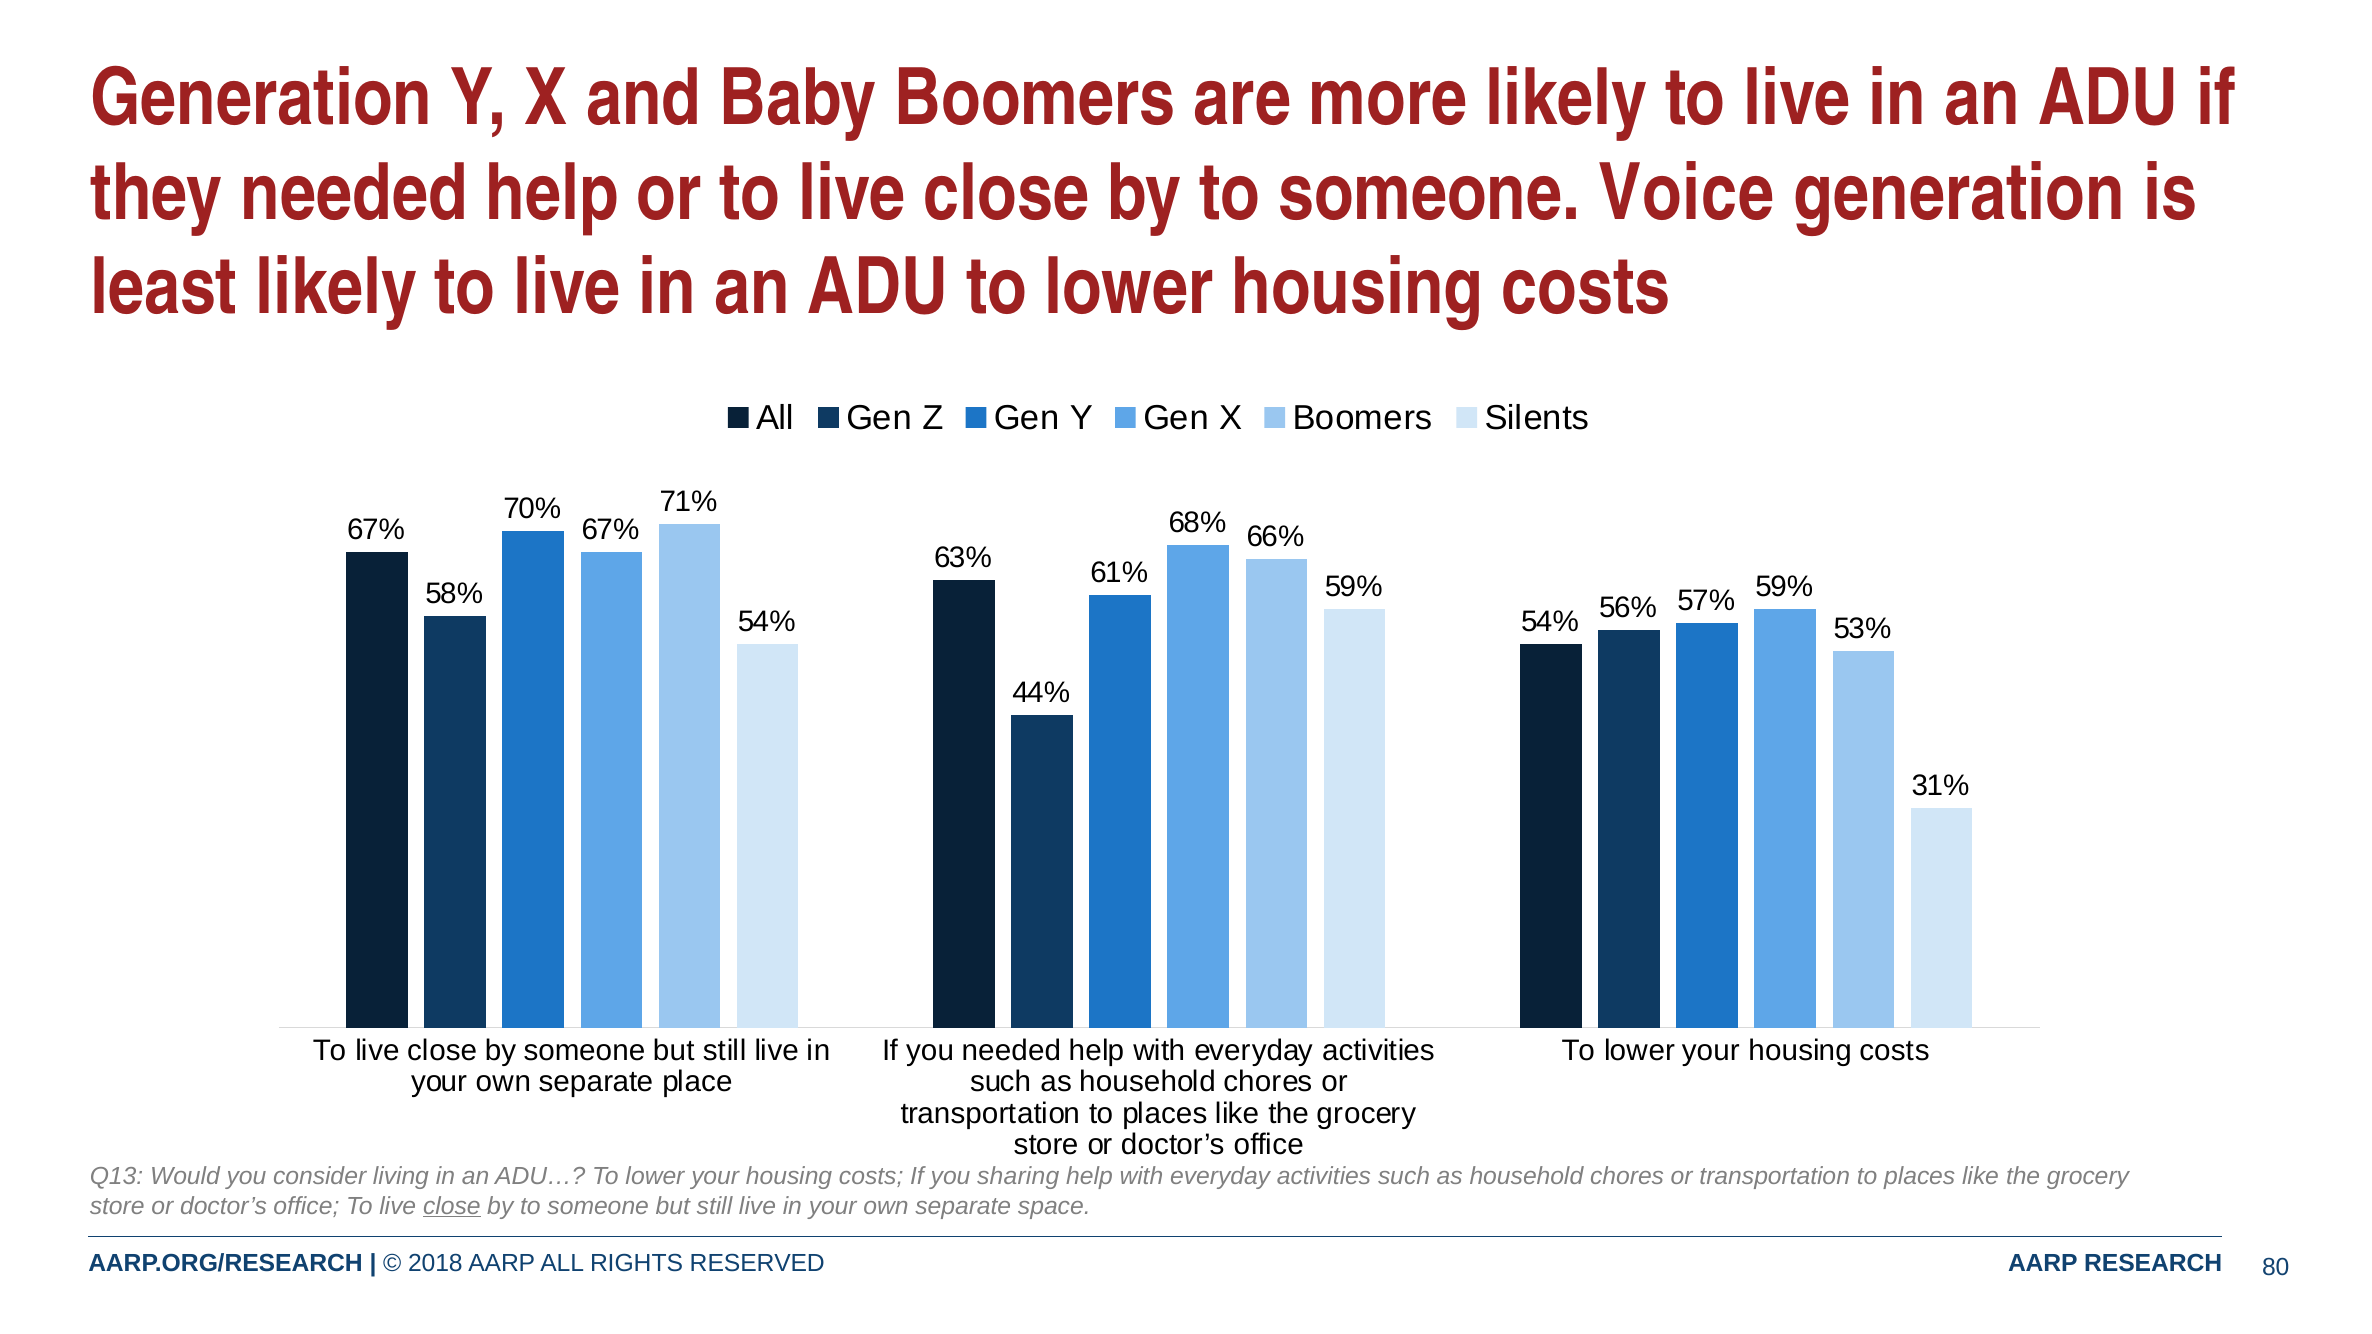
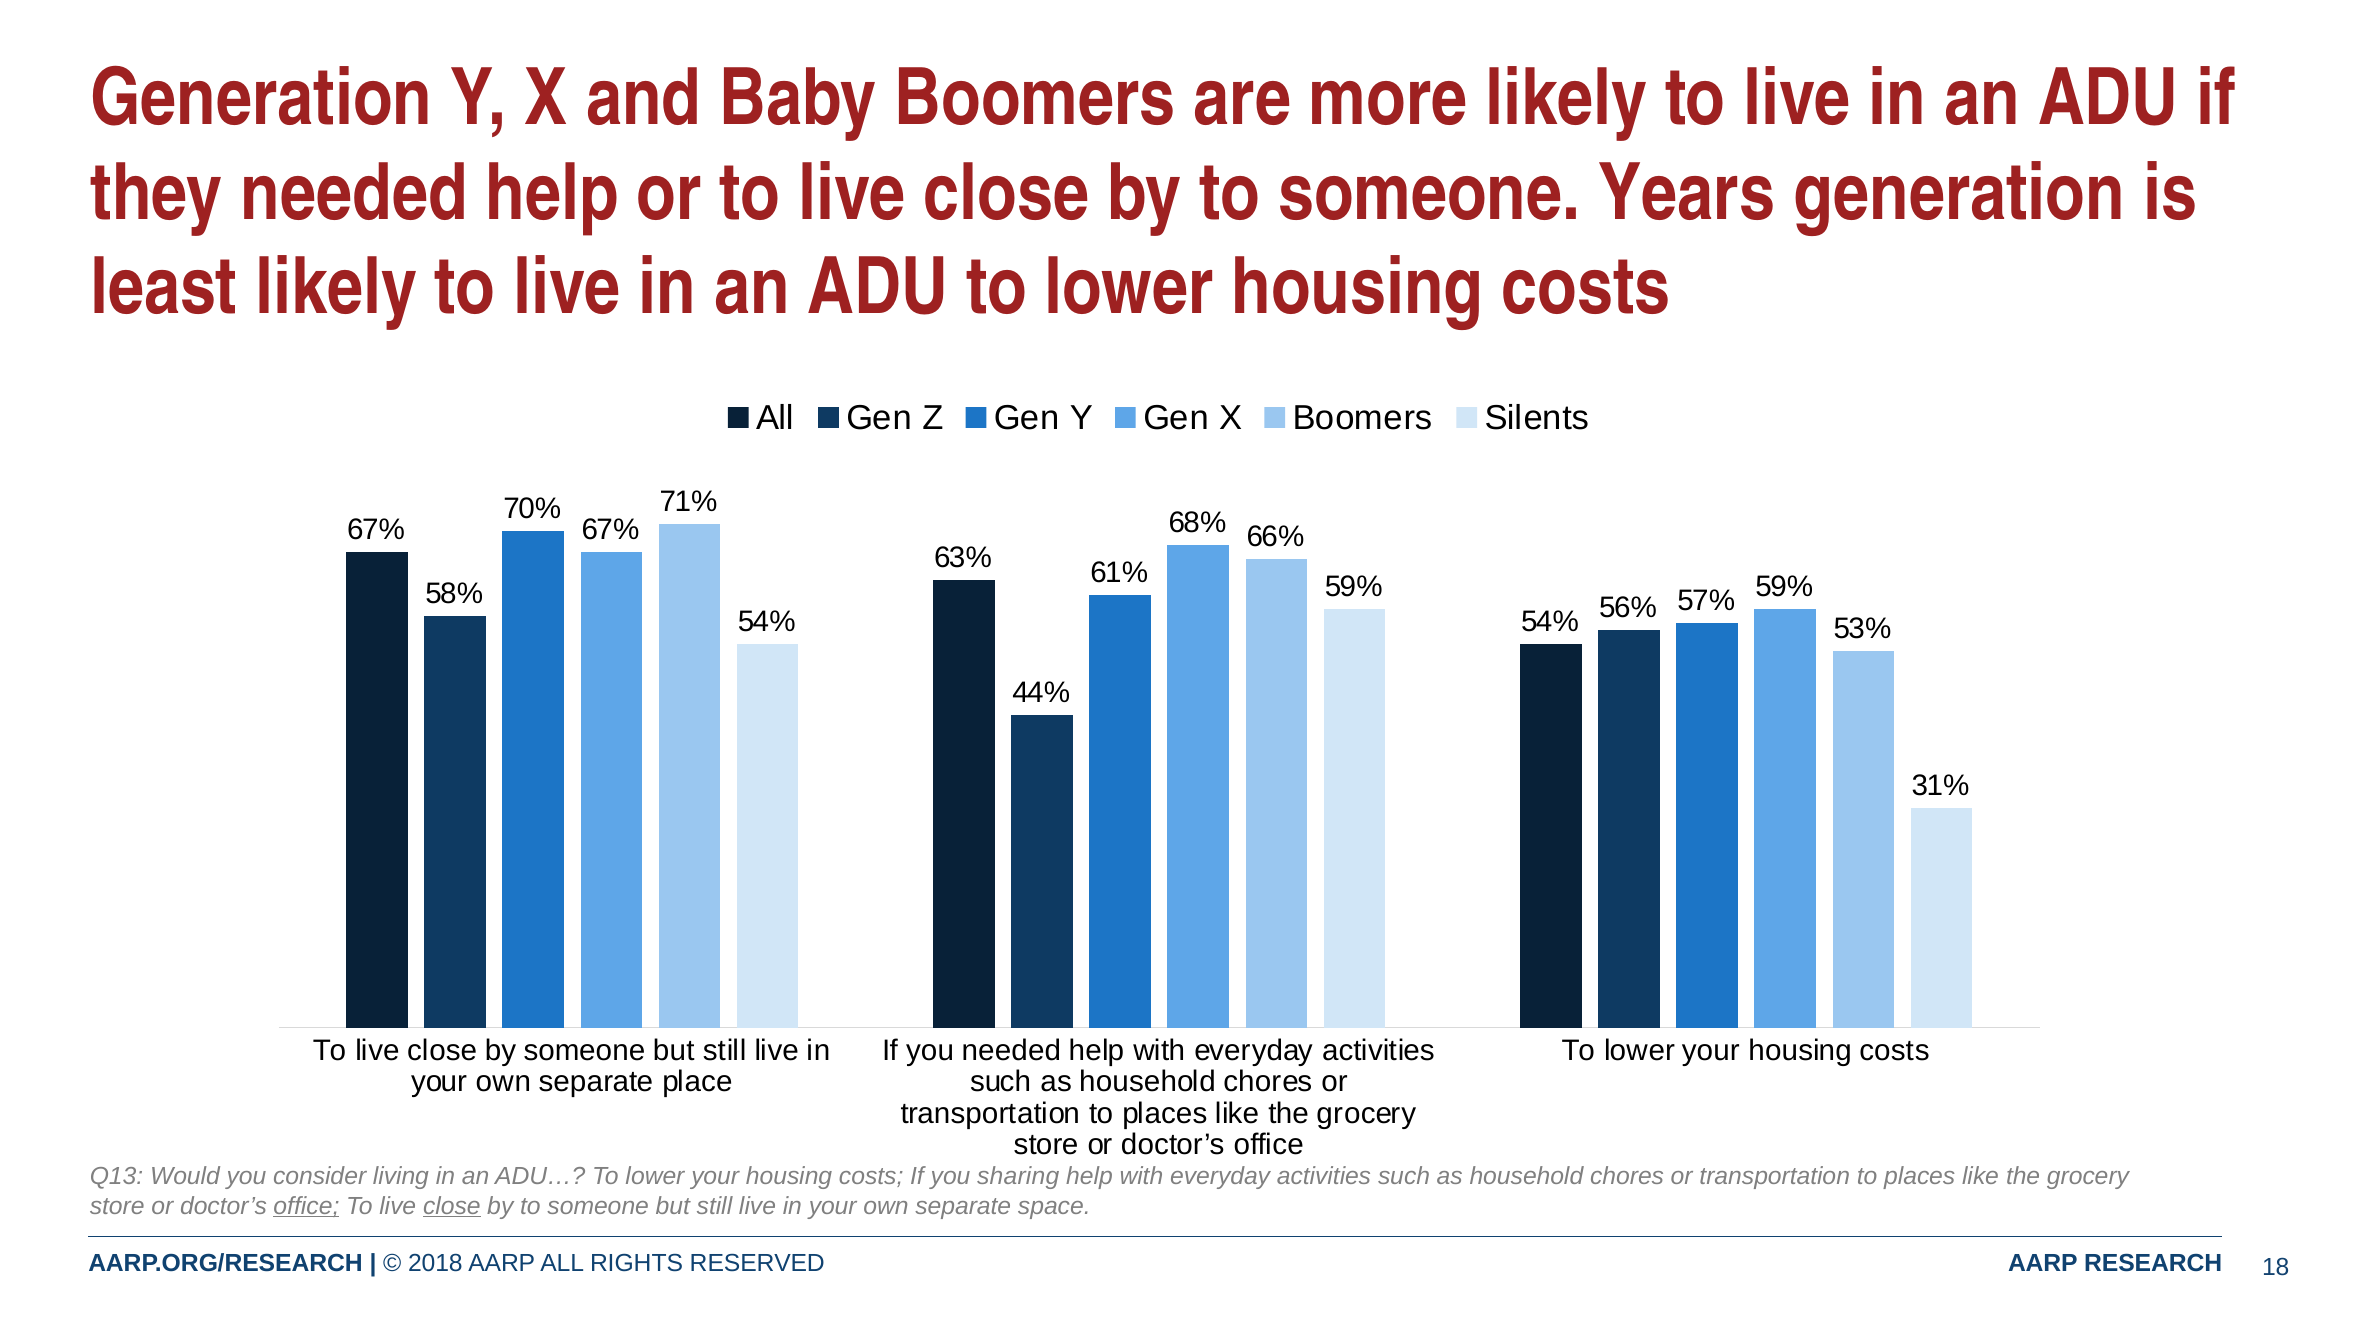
Voice: Voice -> Years (1687, 193)
office underline: none -> present (306, 1206)
80: 80 -> 18 (2276, 1268)
